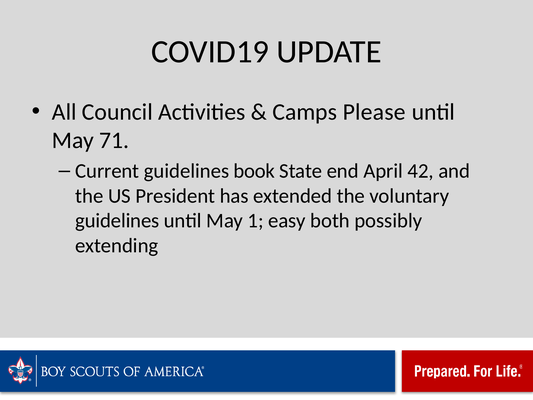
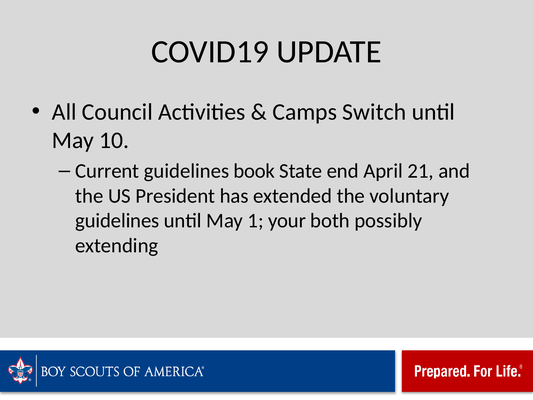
Please: Please -> Switch (374, 112)
71: 71 -> 10 (114, 140)
42: 42 -> 21 (421, 171)
easy: easy -> your (287, 221)
